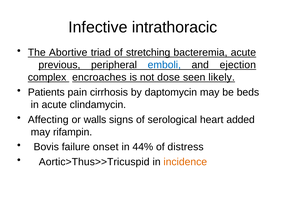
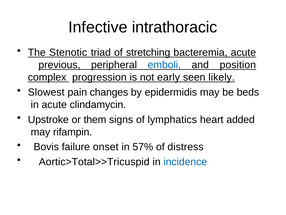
Abortive: Abortive -> Stenotic (68, 52)
ejection: ejection -> position (238, 65)
encroaches: encroaches -> progression (99, 77)
dose: dose -> early (169, 77)
Patients: Patients -> Slowest (46, 92)
cirrhosis: cirrhosis -> changes (109, 92)
daptomycin: daptomycin -> epidermidis (171, 92)
Affecting: Affecting -> Upstroke (48, 119)
walls: walls -> them (95, 119)
serological: serological -> lymphatics (172, 119)
44%: 44% -> 57% (143, 147)
Aortic>Thus>>Tricuspid: Aortic>Thus>>Tricuspid -> Aortic>Total>>Tricuspid (94, 161)
incidence colour: orange -> blue (185, 161)
